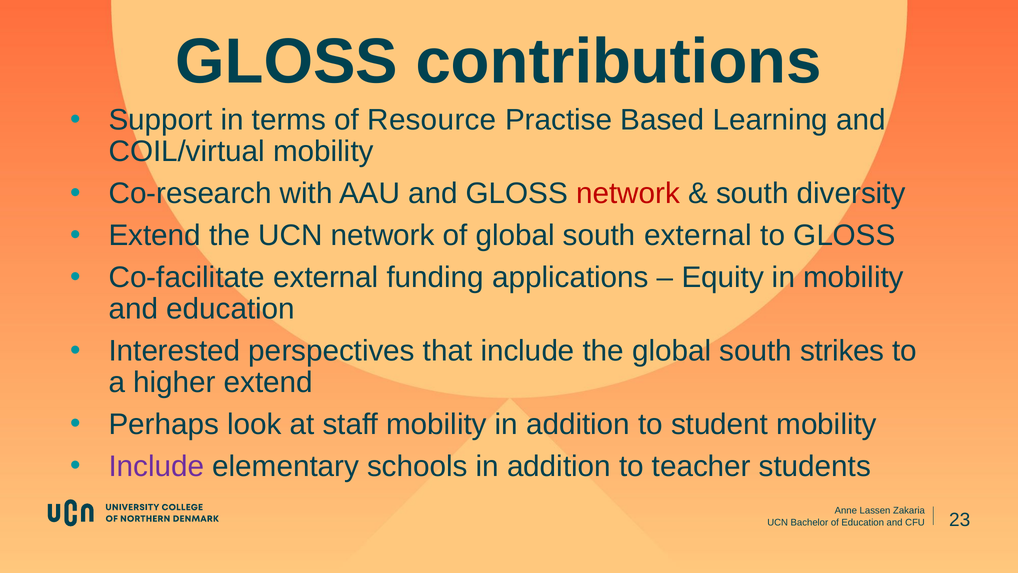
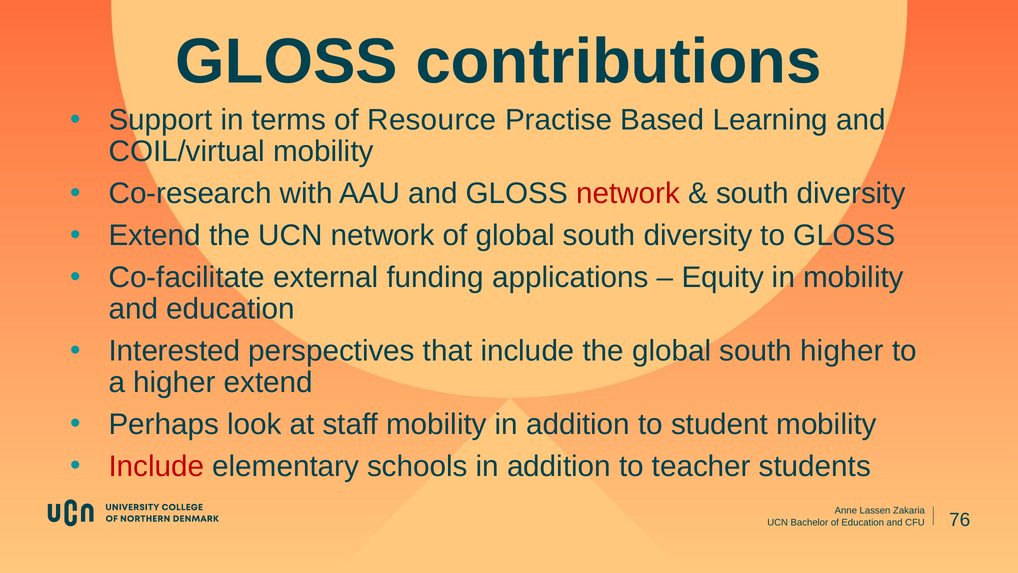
global south external: external -> diversity (698, 235)
south strikes: strikes -> higher (842, 351)
Include colour: purple -> red (156, 466)
23: 23 -> 76 (960, 519)
